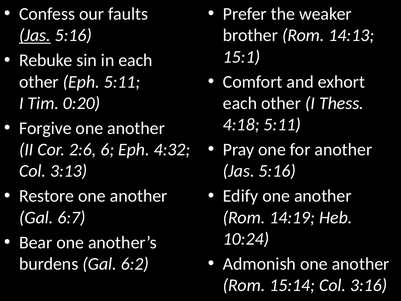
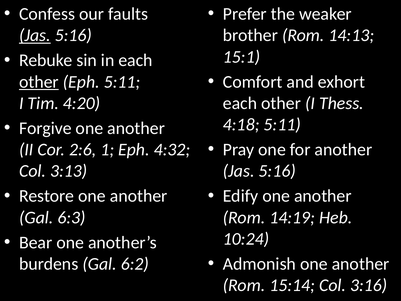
other underline: none -> present (39, 82)
0:20: 0:20 -> 4:20 (82, 103)
6: 6 -> 1 (107, 150)
6:7: 6:7 -> 6:3 (72, 217)
